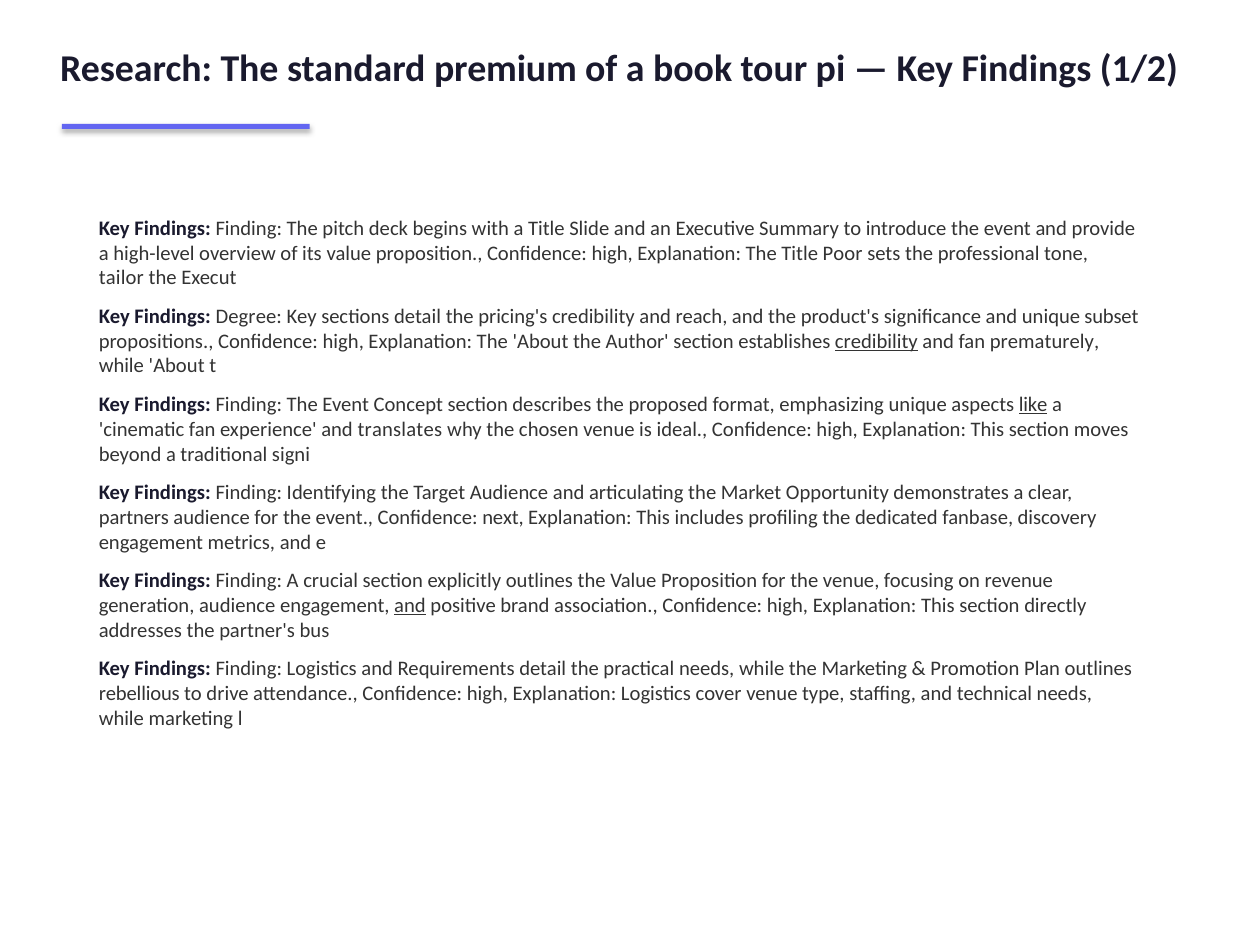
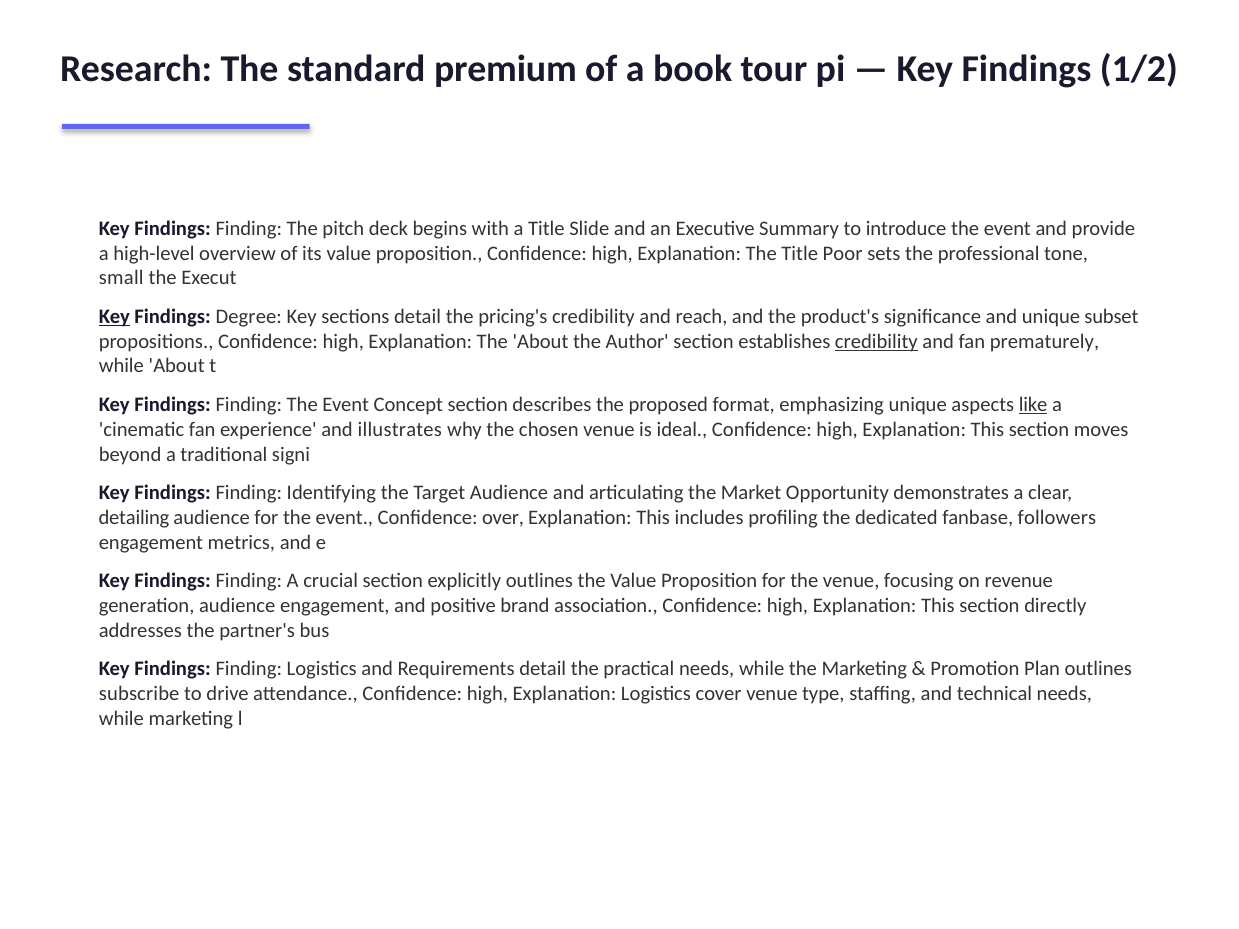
tailor: tailor -> small (121, 278)
Key underline: none -> present (114, 317)
translates: translates -> illustrates (400, 430)
partners: partners -> detailing (134, 518)
next: next -> over (503, 518)
discovery: discovery -> followers (1057, 518)
and underline: present -> none (410, 606)
rebellious: rebellious -> subscribe (139, 694)
